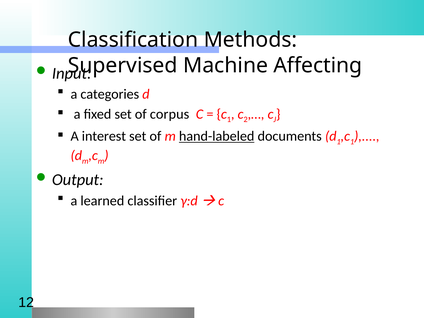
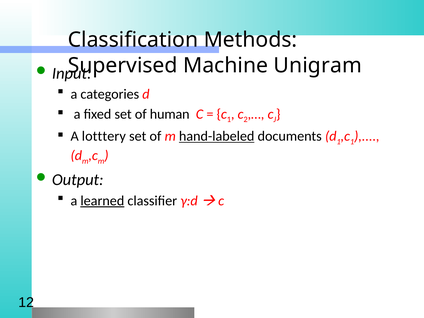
Affecting: Affecting -> Unigram (318, 65)
corpus: corpus -> human (170, 114)
interest: interest -> lotttery (104, 136)
learned underline: none -> present (102, 201)
